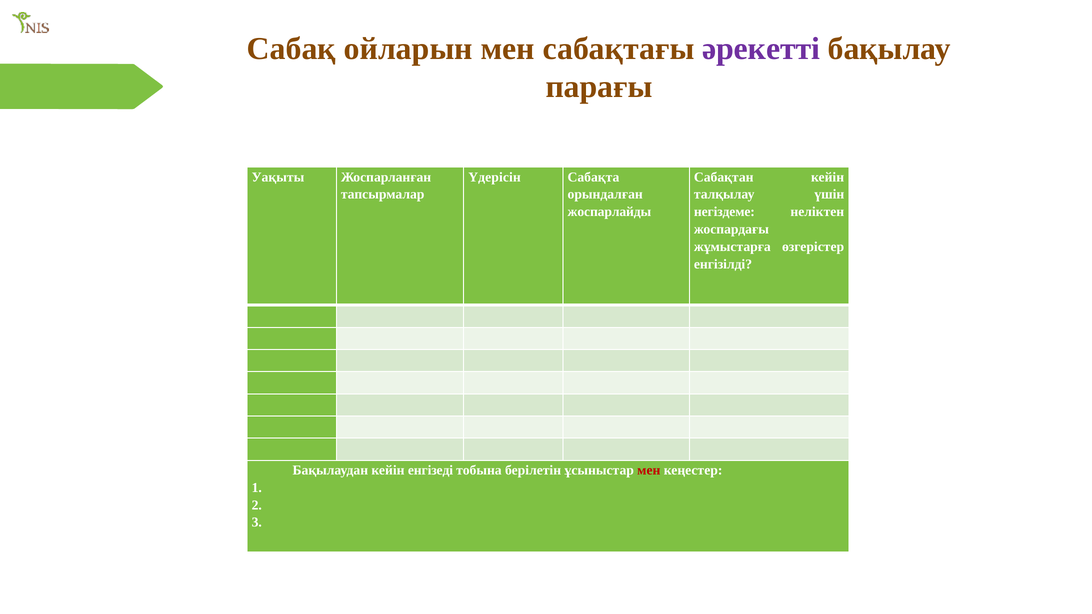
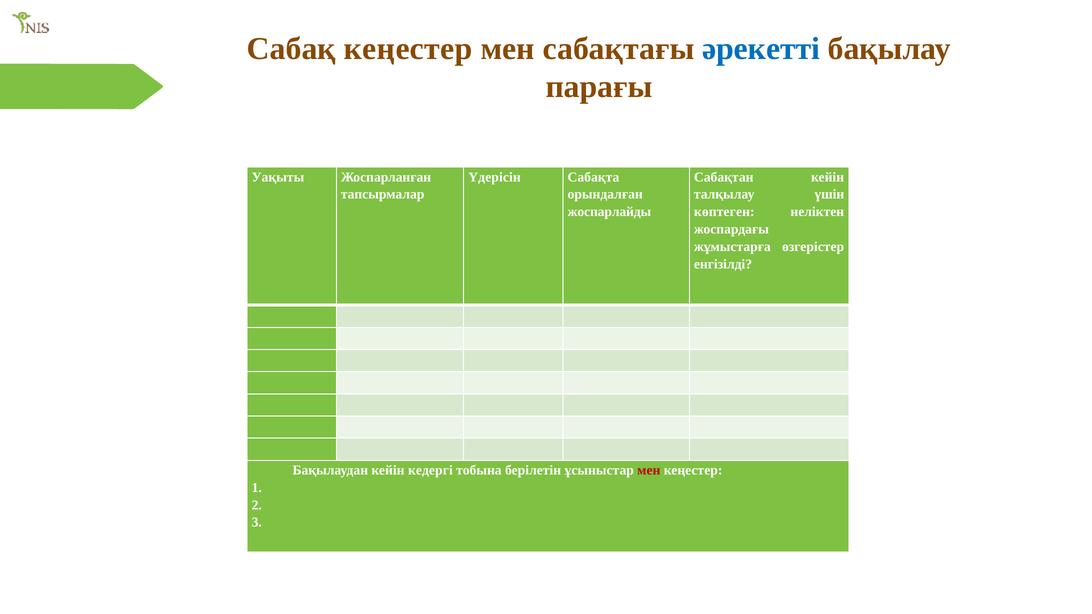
Сабақ ойларын: ойларын -> кеңестер (408, 49)
әрекетті colour: purple -> blue (761, 49)
негіздеме: негіздеме -> көптеген (724, 212)
енгізеді: енгізеді -> кедергі (430, 470)
